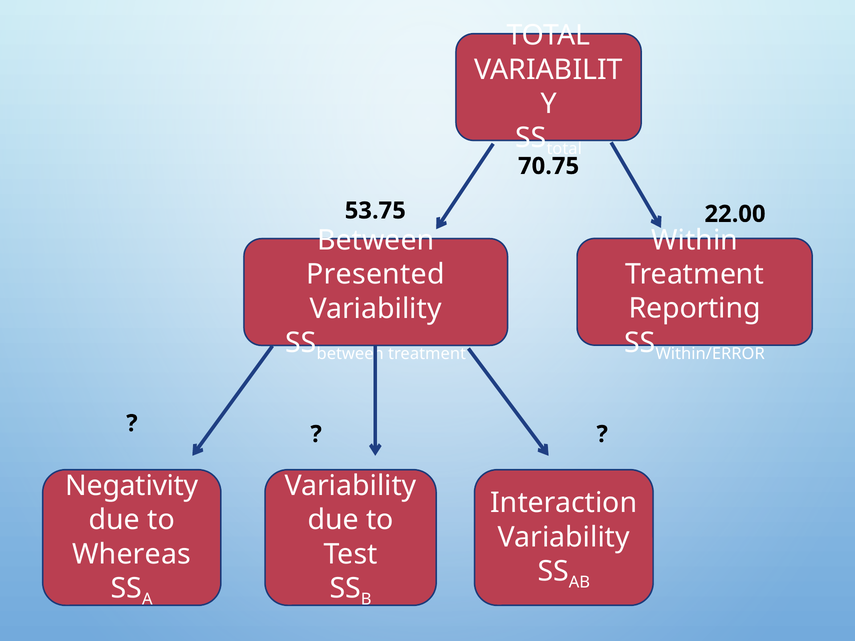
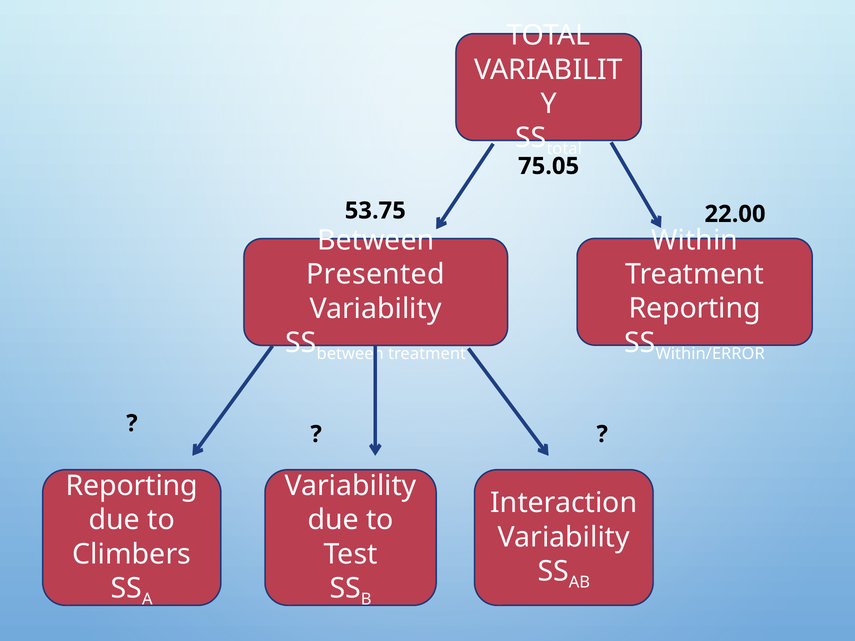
70.75: 70.75 -> 75.05 (549, 166)
Negativity: Negativity -> Reporting (132, 486)
Whereas: Whereas -> Climbers (132, 554)
